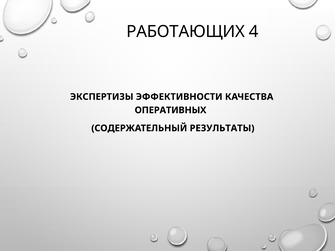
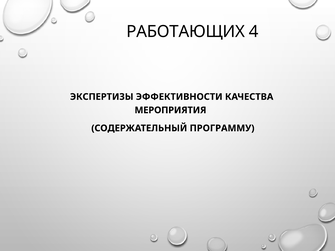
ОПЕРАТИВНЫХ: ОПЕРАТИВНЫХ -> МЕРОПРИЯТИЯ (170, 110)
РЕЗУЛЬТАТЫ: РЕЗУЛЬТАТЫ -> ПРОГРАММУ (222, 128)
